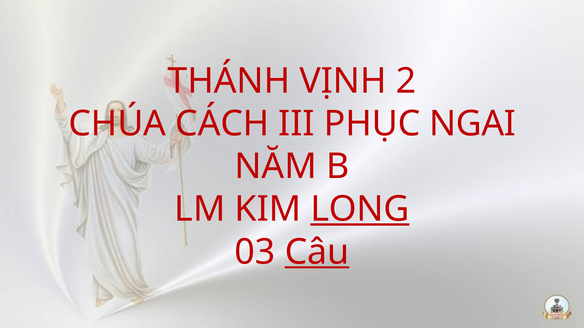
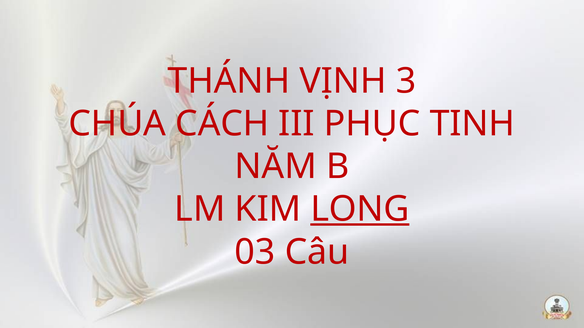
2: 2 -> 3 (406, 81)
NGAI: NGAI -> TINH (472, 124)
Câu underline: present -> none (317, 252)
